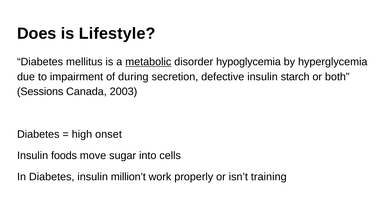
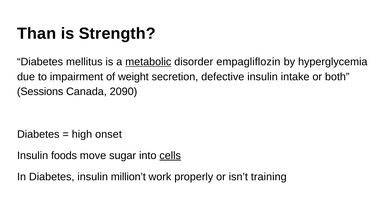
Does: Does -> Than (37, 34)
Lifestyle: Lifestyle -> Strength (117, 34)
hypoglycemia: hypoglycemia -> empagliflozin (248, 62)
during: during -> weight (133, 77)
starch: starch -> intake (295, 77)
2003: 2003 -> 2090 (123, 91)
cells underline: none -> present (170, 155)
